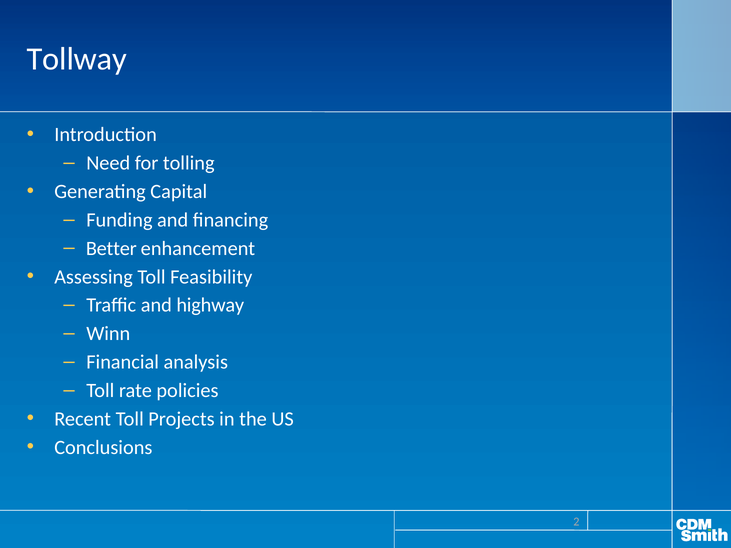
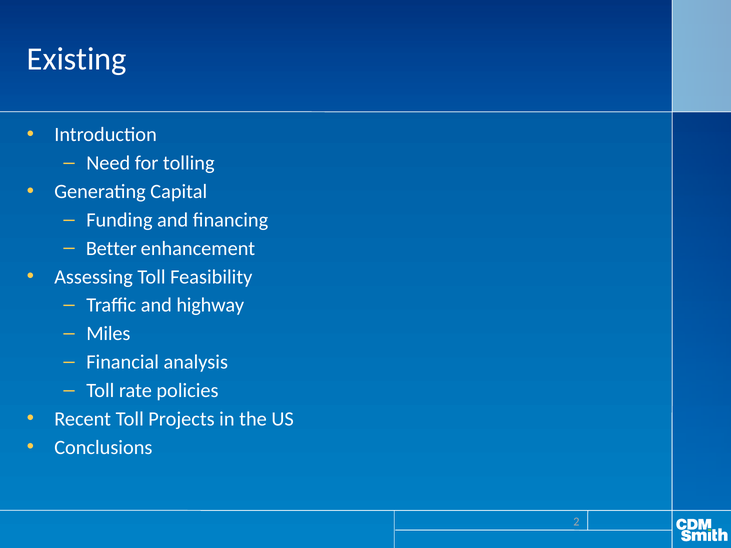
Tollway: Tollway -> Existing (77, 59)
Winn: Winn -> Miles (108, 334)
